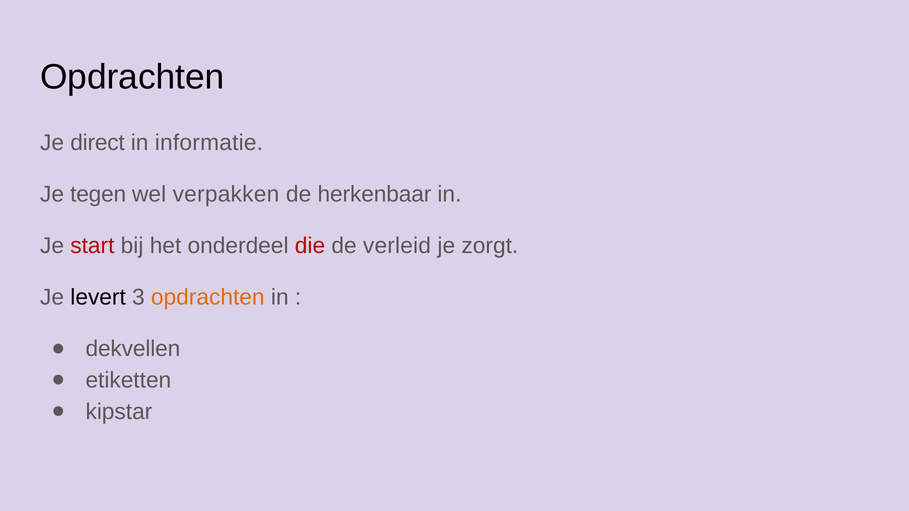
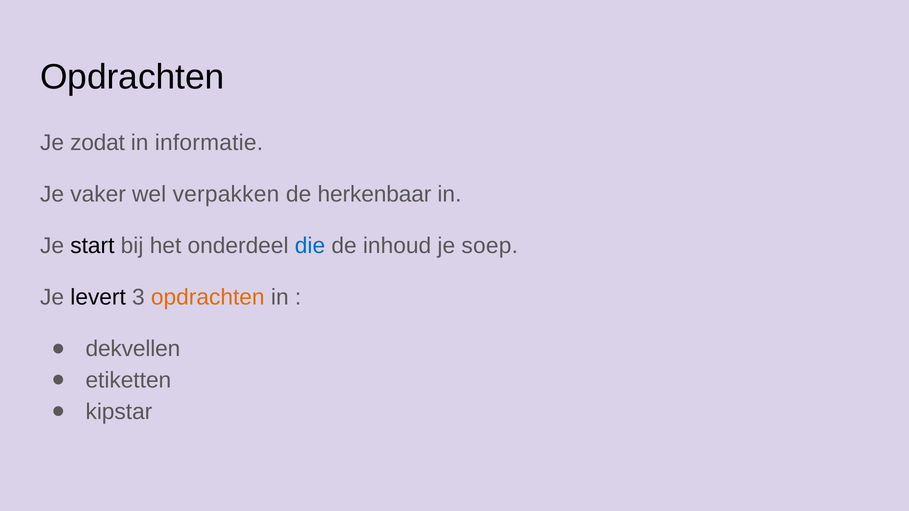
direct: direct -> zodat (98, 143)
tegen: tegen -> vaker (98, 194)
start colour: red -> black (92, 246)
die colour: red -> blue (310, 246)
verleid: verleid -> inhoud (397, 246)
zorgt: zorgt -> soep (490, 246)
